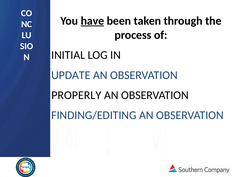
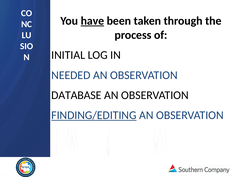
UPDATE: UPDATE -> NEEDED (71, 75)
PROPERLY: PROPERLY -> DATABASE (76, 95)
FINDING/EDITING underline: none -> present (94, 115)
